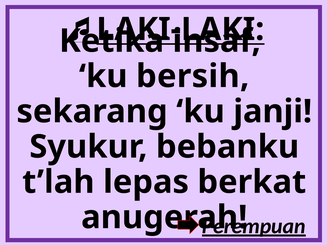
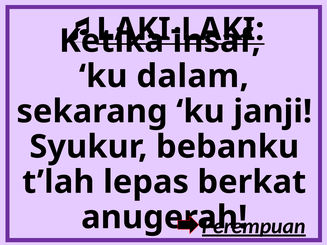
bersih: bersih -> dalam (193, 76)
